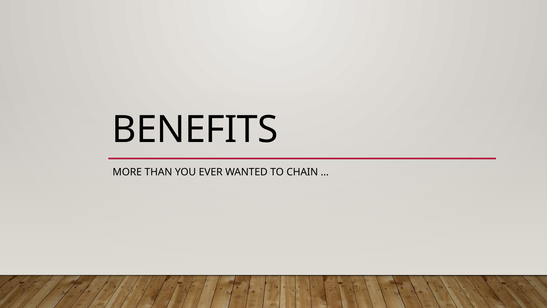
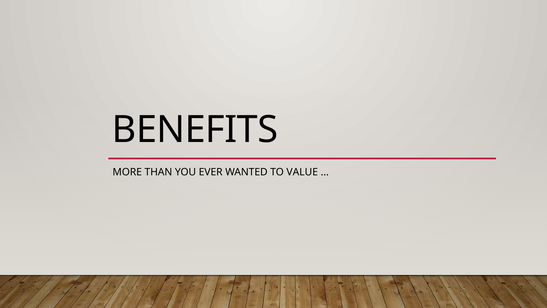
CHAIN: CHAIN -> VALUE (302, 172)
